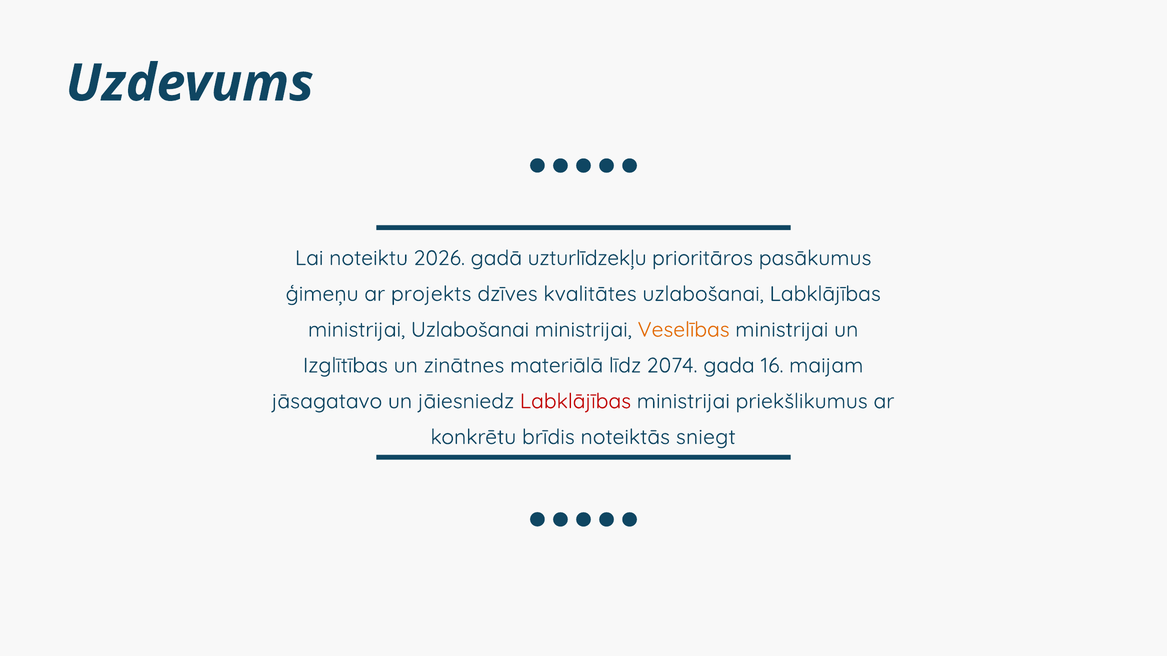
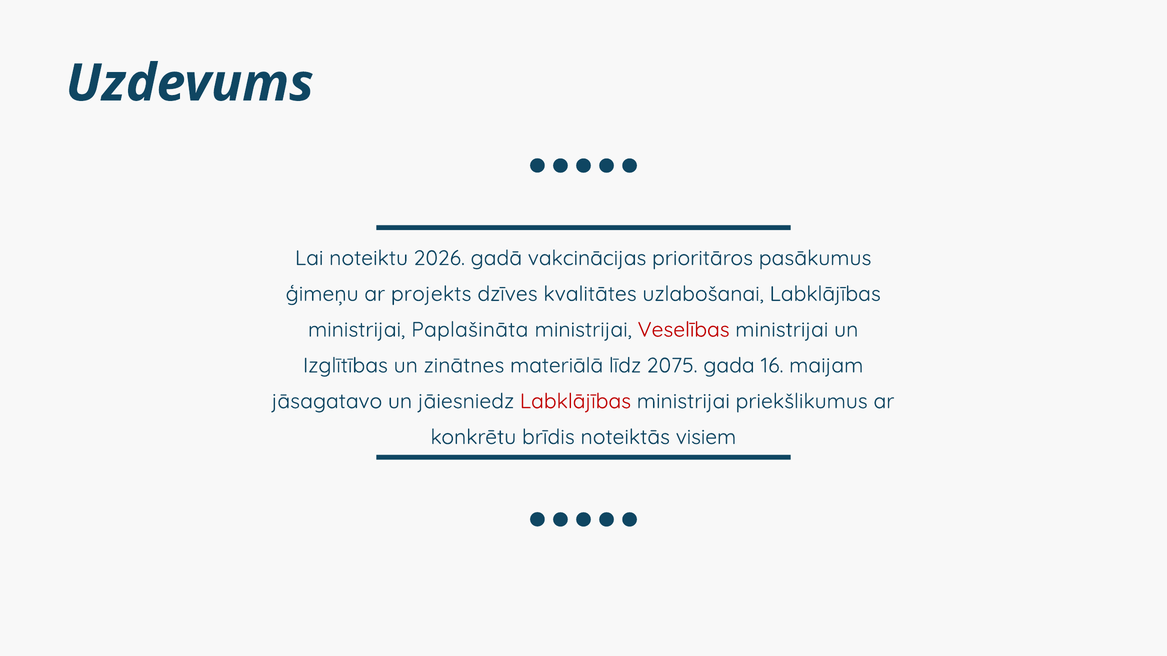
uzturlīdzekļu: uzturlīdzekļu -> vakcinācijas (587, 258)
ministrijai Uzlabošanai: Uzlabošanai -> Paplašināta (470, 330)
Veselības colour: orange -> red (684, 330)
2074: 2074 -> 2075 (672, 366)
sniegt: sniegt -> visiem (706, 437)
